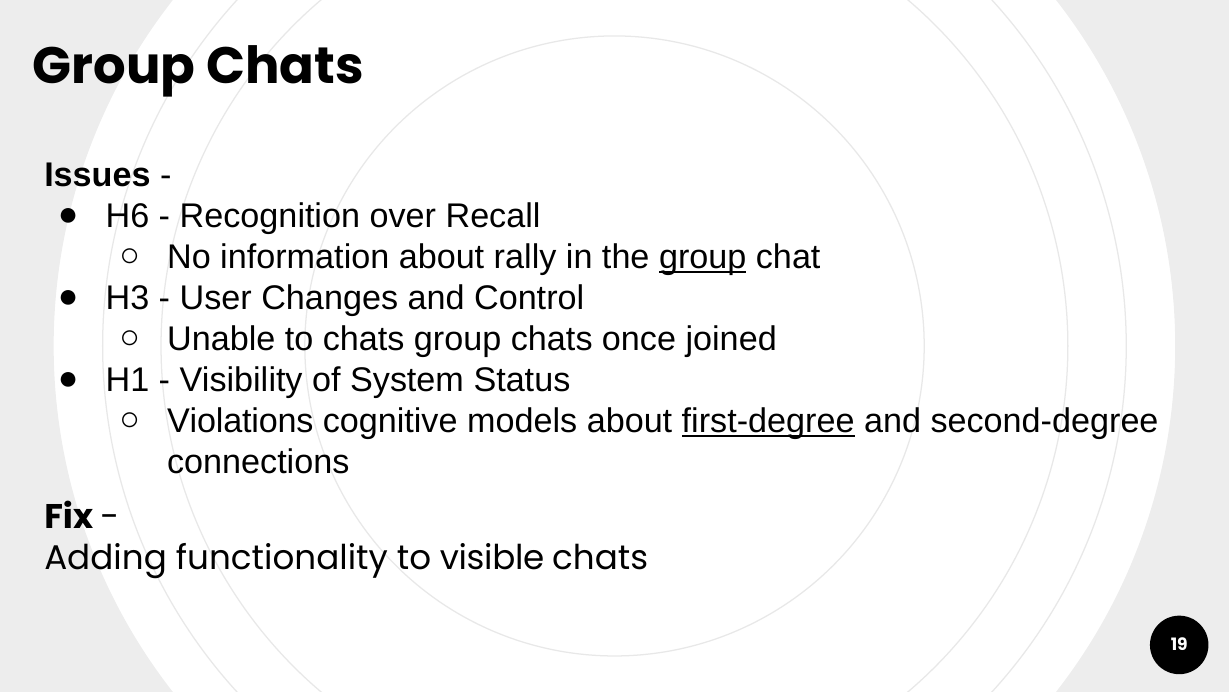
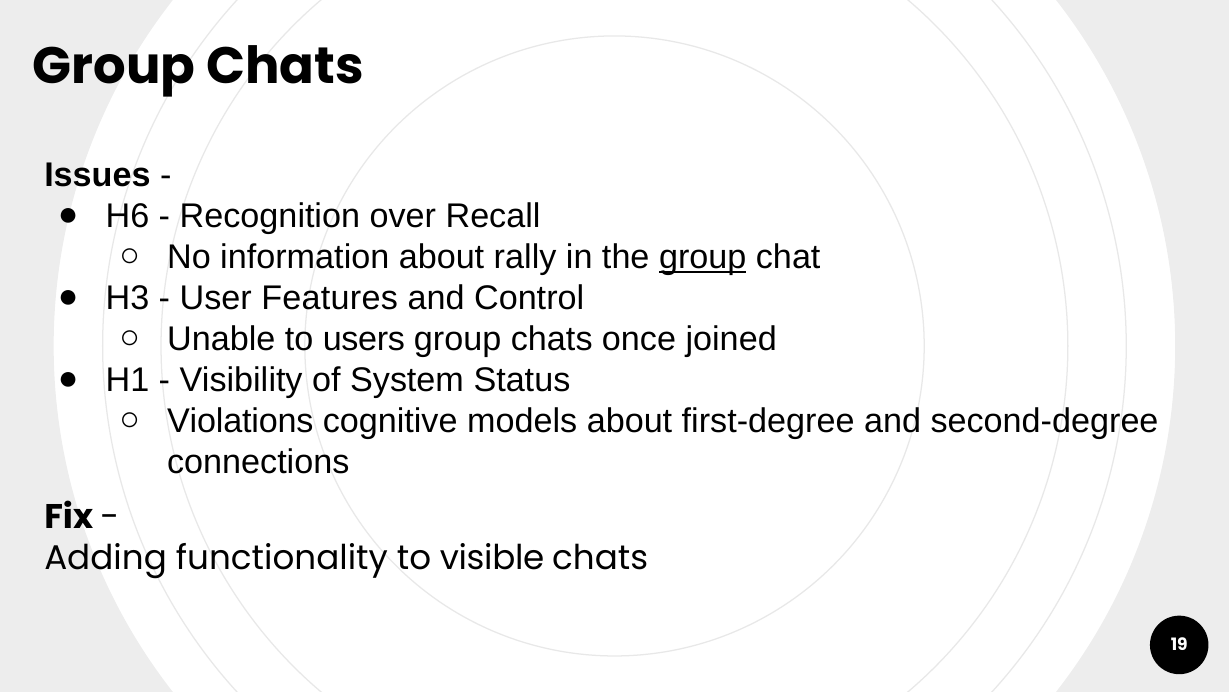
Changes: Changes -> Features (330, 298)
to chats: chats -> users (364, 339)
first-degree underline: present -> none (768, 421)
